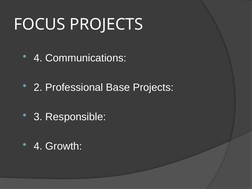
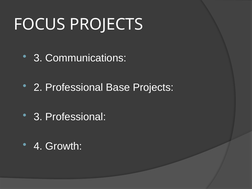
4: 4 -> 3 (38, 58)
3 Responsible: Responsible -> Professional (76, 117)
